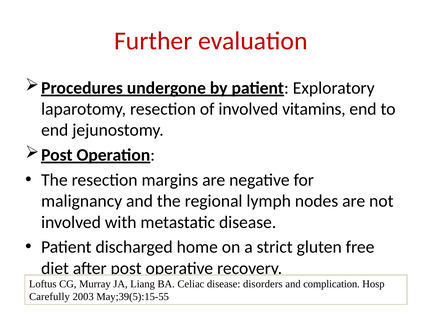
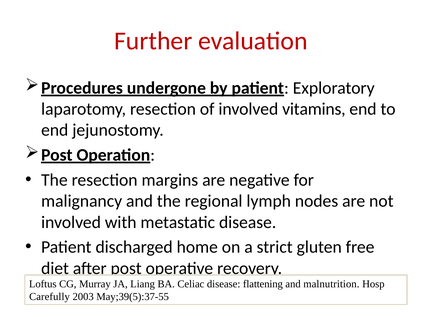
disorders: disorders -> flattening (263, 284)
complication: complication -> malnutrition (331, 284)
May;39(5):15-55: May;39(5):15-55 -> May;39(5):37-55 (133, 296)
